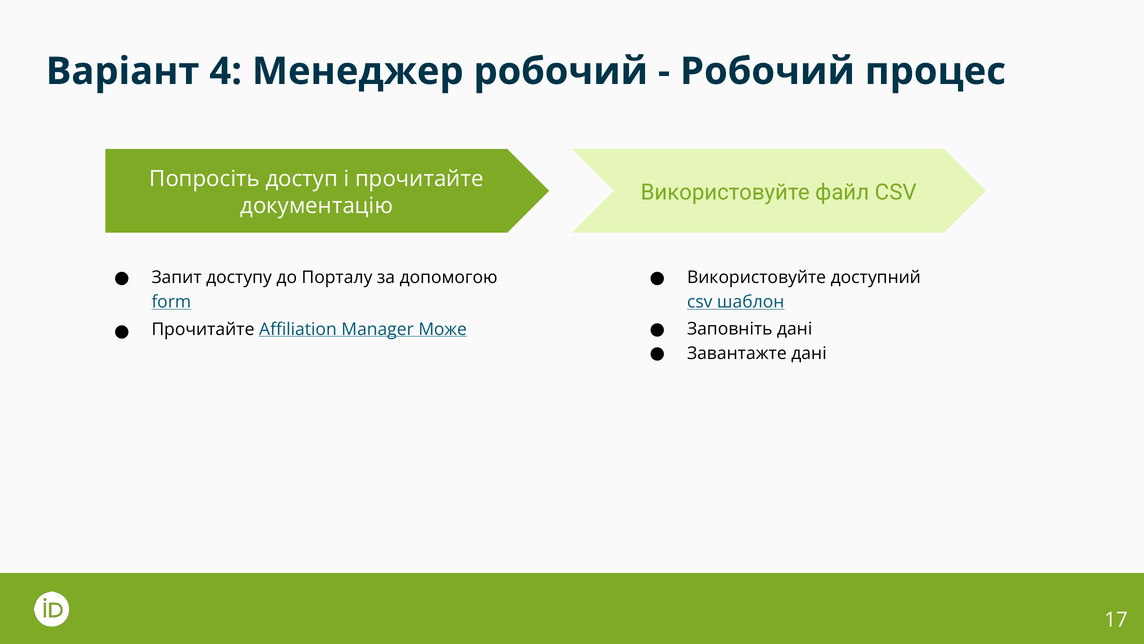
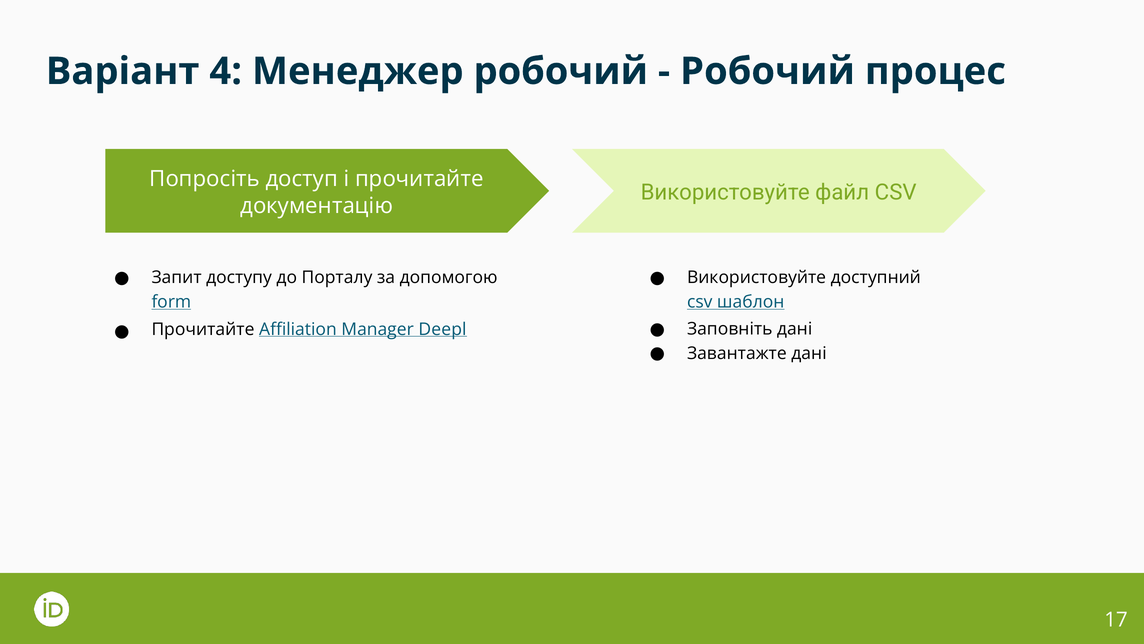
Може: Може -> Deepl (442, 329)
